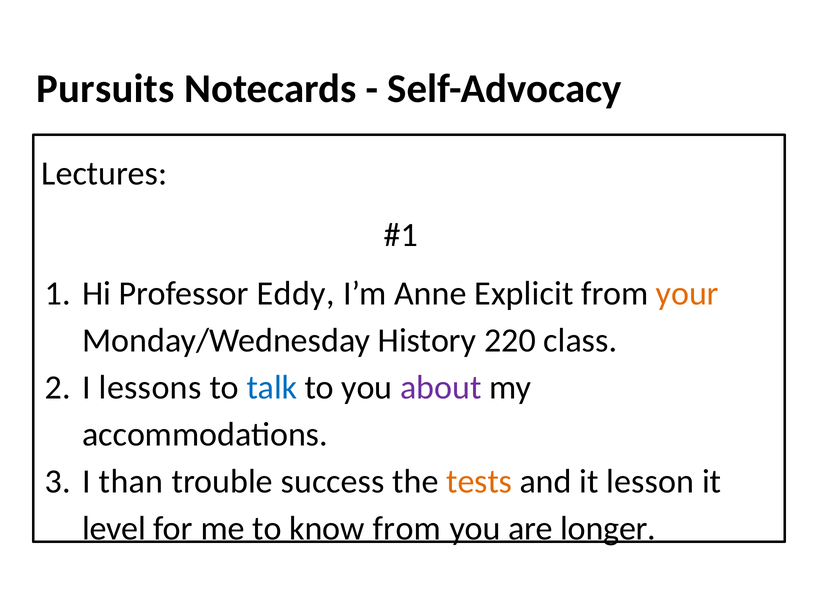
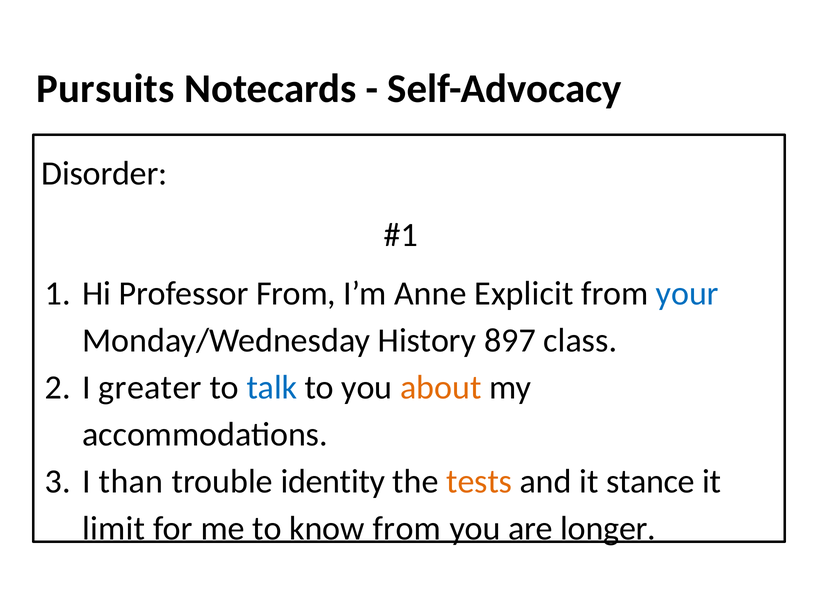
Lectures: Lectures -> Disorder (104, 174)
Professor Eddy: Eddy -> From (296, 294)
your colour: orange -> blue (687, 294)
220: 220 -> 897 (510, 341)
lessons: lessons -> greater (150, 388)
about colour: purple -> orange (441, 388)
success: success -> identity (333, 482)
lesson: lesson -> stance (651, 482)
level: level -> limit (114, 529)
